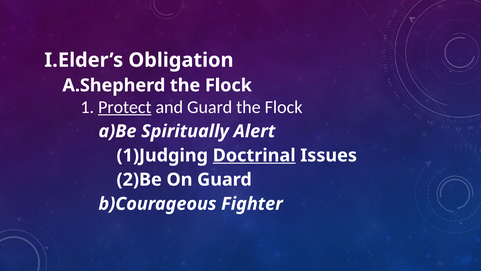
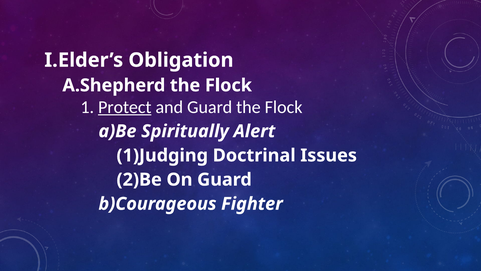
Doctrinal underline: present -> none (254, 155)
